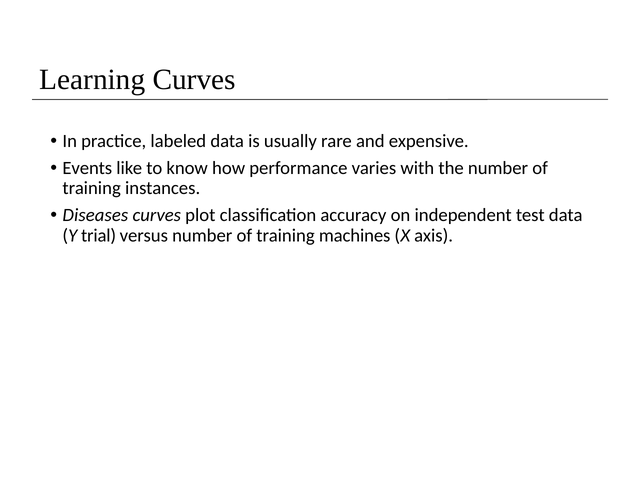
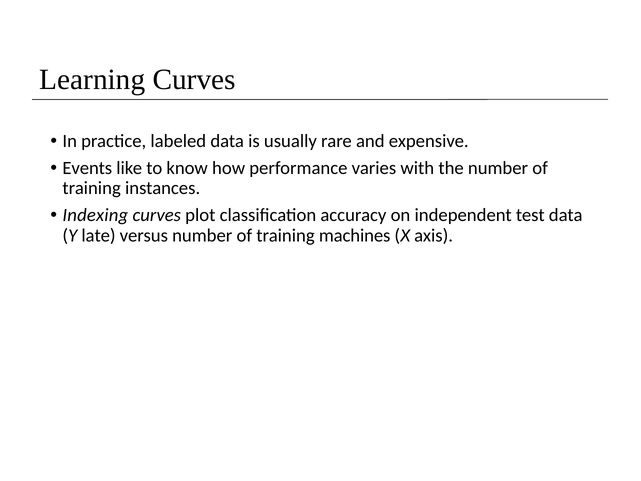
Diseases: Diseases -> Indexing (95, 215)
trial: trial -> late (98, 235)
